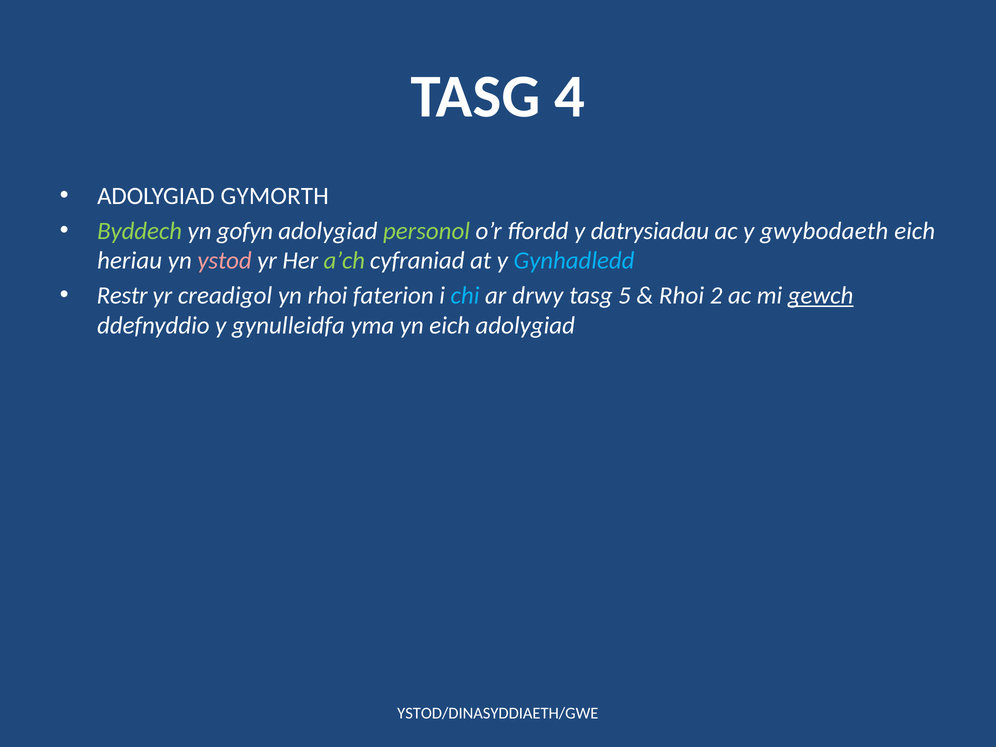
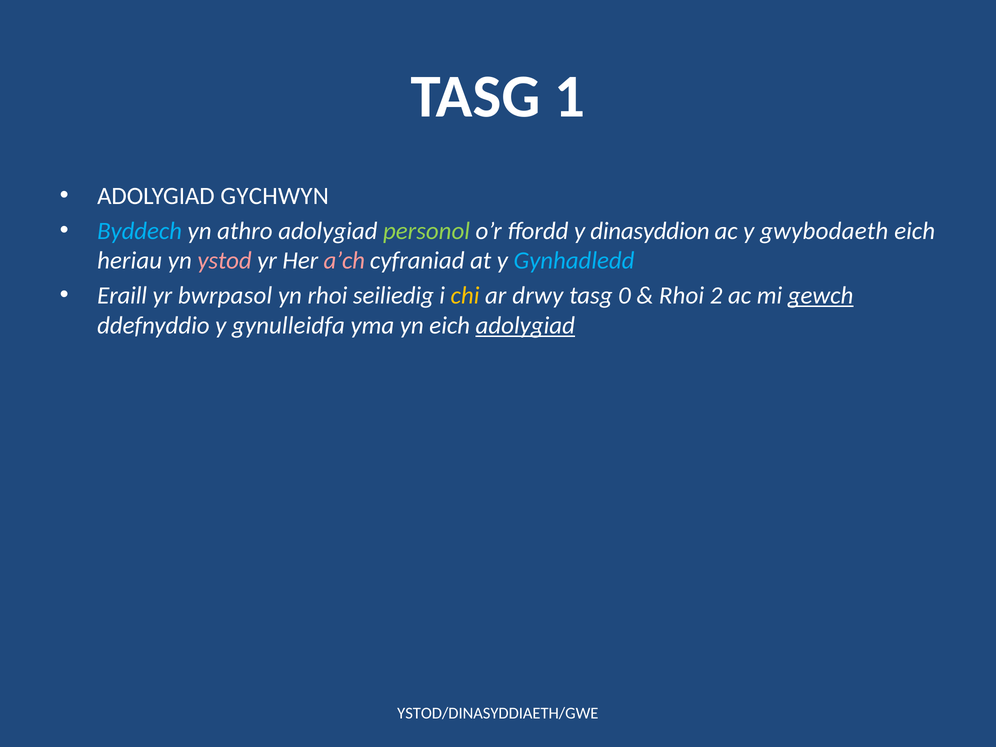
4: 4 -> 1 (570, 96)
GYMORTH: GYMORTH -> GYCHWYN (275, 196)
Byddech colour: light green -> light blue (140, 231)
gofyn: gofyn -> athro (245, 231)
datrysiadau: datrysiadau -> dinasyddion (650, 231)
a’ch colour: light green -> pink (344, 261)
Restr: Restr -> Eraill (122, 296)
creadigol: creadigol -> bwrpasol (225, 296)
faterion: faterion -> seiliedig (393, 296)
chi colour: light blue -> yellow (465, 296)
5: 5 -> 0 (624, 296)
adolygiad underline: none -> present (525, 325)
